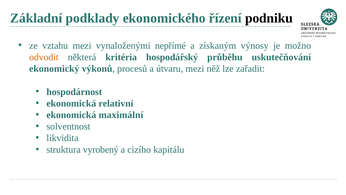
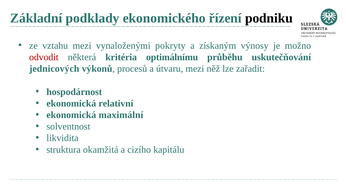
nepřímé: nepřímé -> pokryty (170, 45)
odvodit colour: orange -> red (44, 57)
hospodářský: hospodářský -> optimálnímu (172, 57)
ekonomický: ekonomický -> jednicových (54, 69)
vyrobený: vyrobený -> okamžitá (101, 149)
